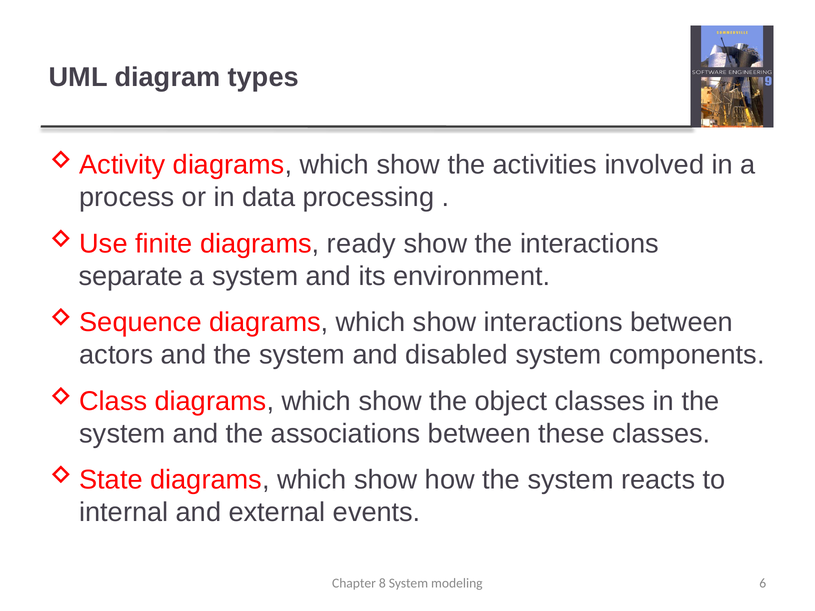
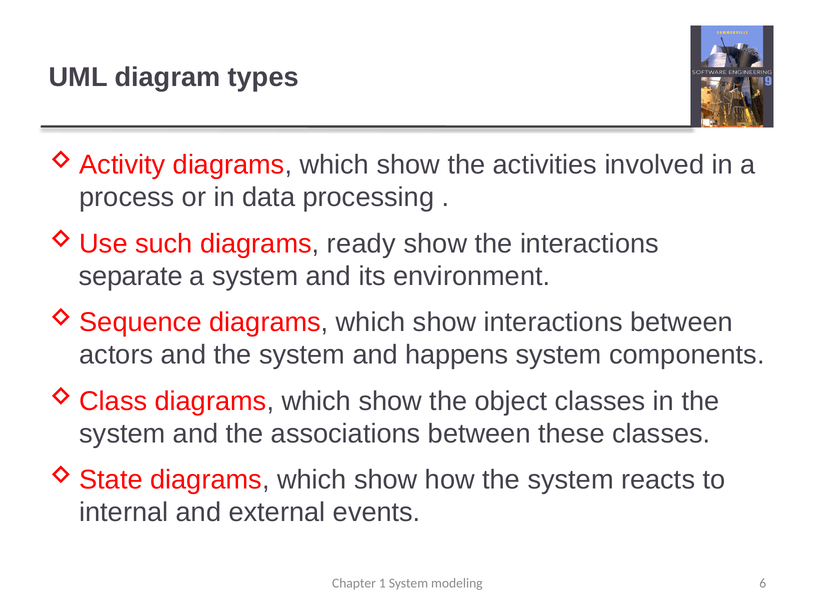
finite: finite -> such (164, 244)
disabled: disabled -> happens (457, 355)
8: 8 -> 1 (382, 584)
